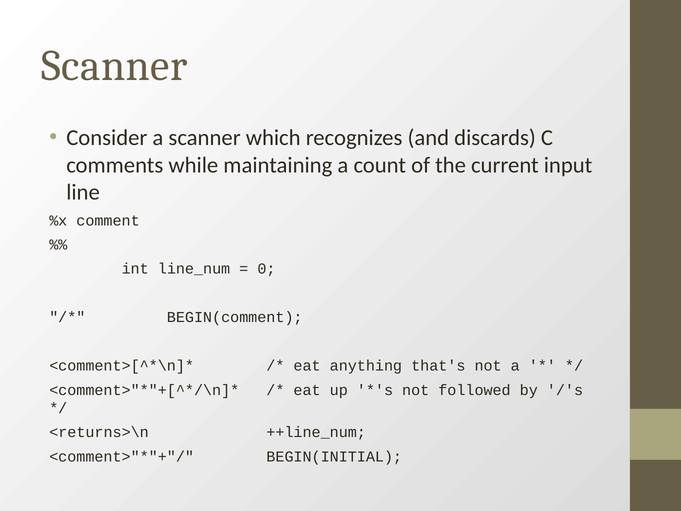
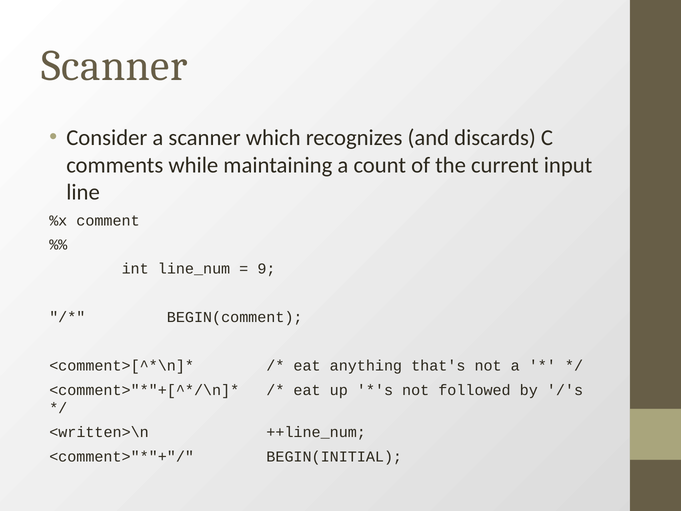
0: 0 -> 9 (266, 269)
<returns>\n: <returns>\n -> <written>\n (99, 432)
